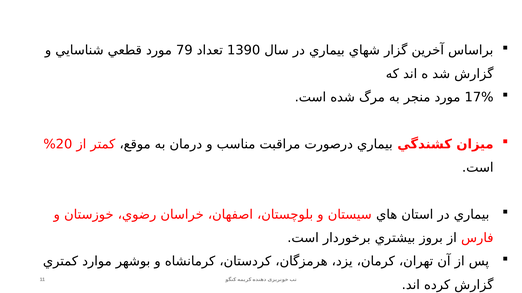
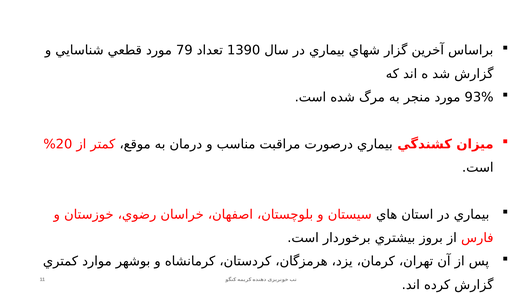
17%: 17% -> 93% (479, 97)
